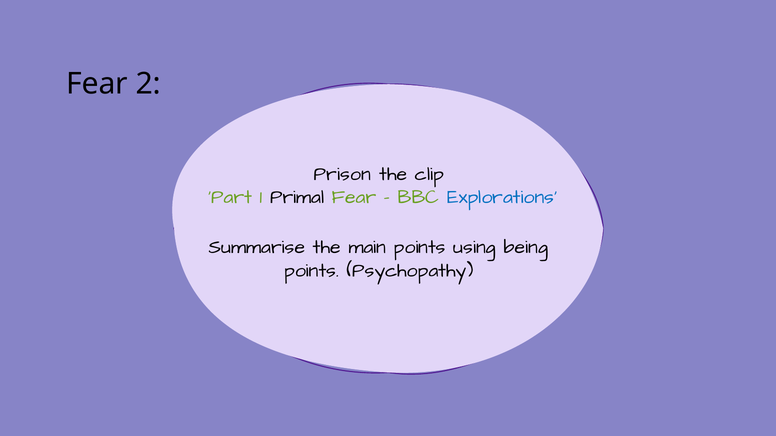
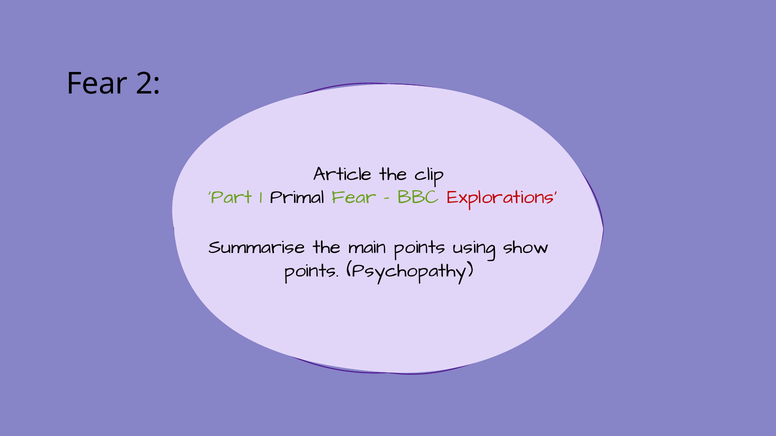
Prison: Prison -> Article (343, 174)
Explorations colour: blue -> red (502, 197)
being: being -> show (526, 247)
